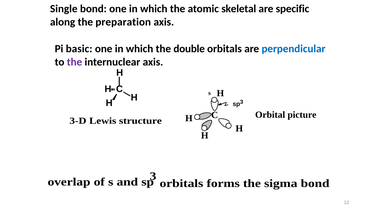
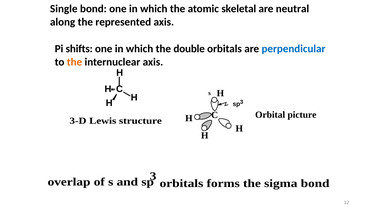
specific: specific -> neutral (292, 9)
preparation: preparation -> represented (123, 22)
basic: basic -> shifts (79, 49)
the colour: purple -> orange (75, 62)
